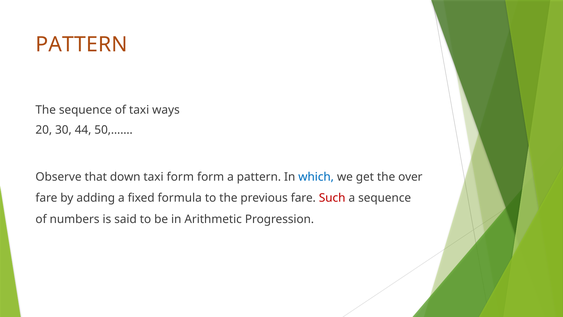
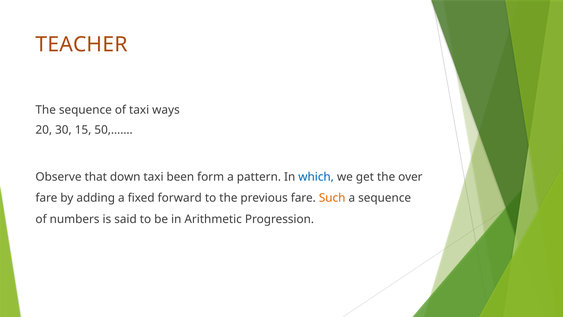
PATTERN: PATTERN -> TEACHER (82, 44)
44: 44 -> 15 (83, 130)
taxi form: form -> been (180, 177)
formula: formula -> forward (180, 198)
Such colour: red -> orange (332, 198)
